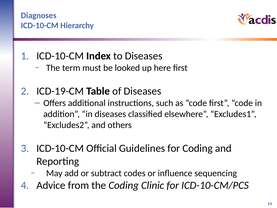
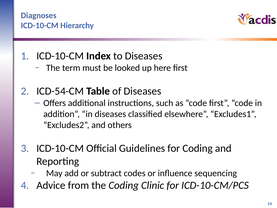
ICD-19-CM: ICD-19-CM -> ICD-54-CM (60, 91)
